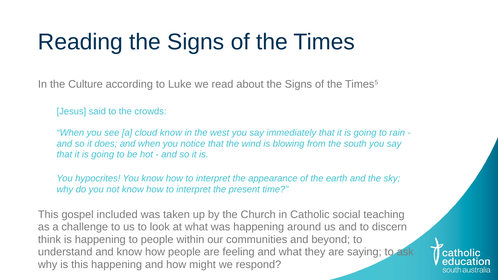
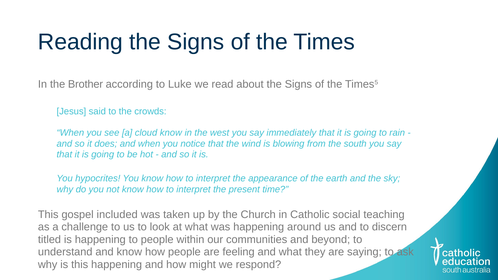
Culture: Culture -> Brother (86, 84)
think: think -> titled (49, 240)
